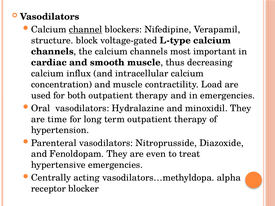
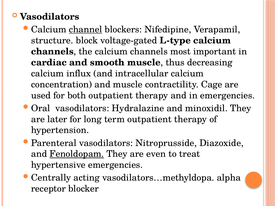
Load: Load -> Cage (212, 84)
time: time -> later (57, 119)
Fenoldopam underline: none -> present (77, 154)
